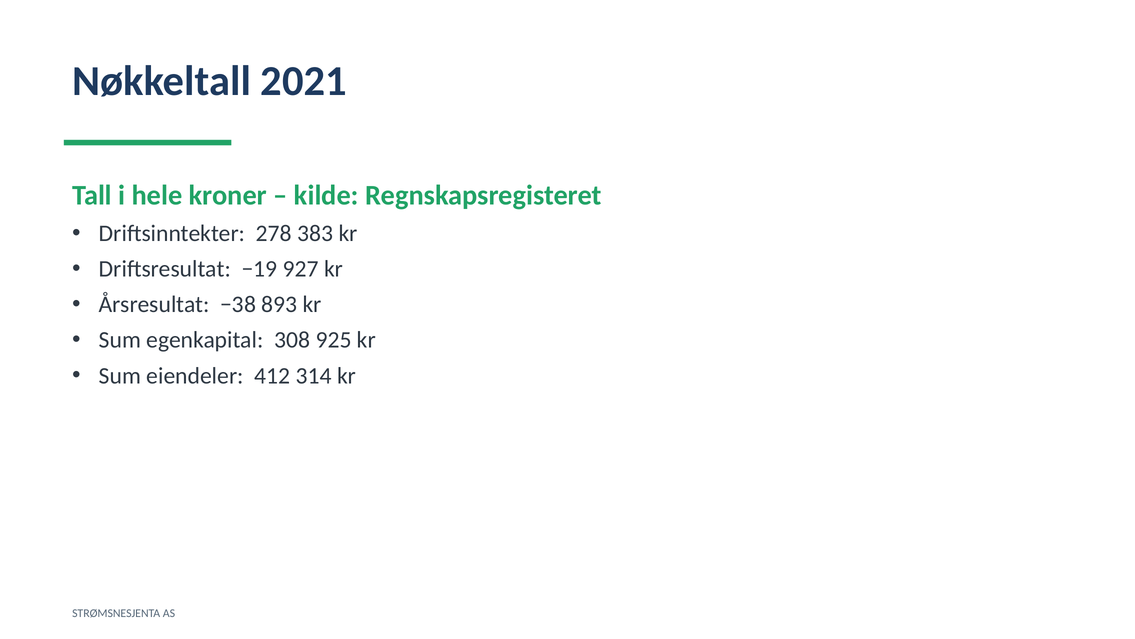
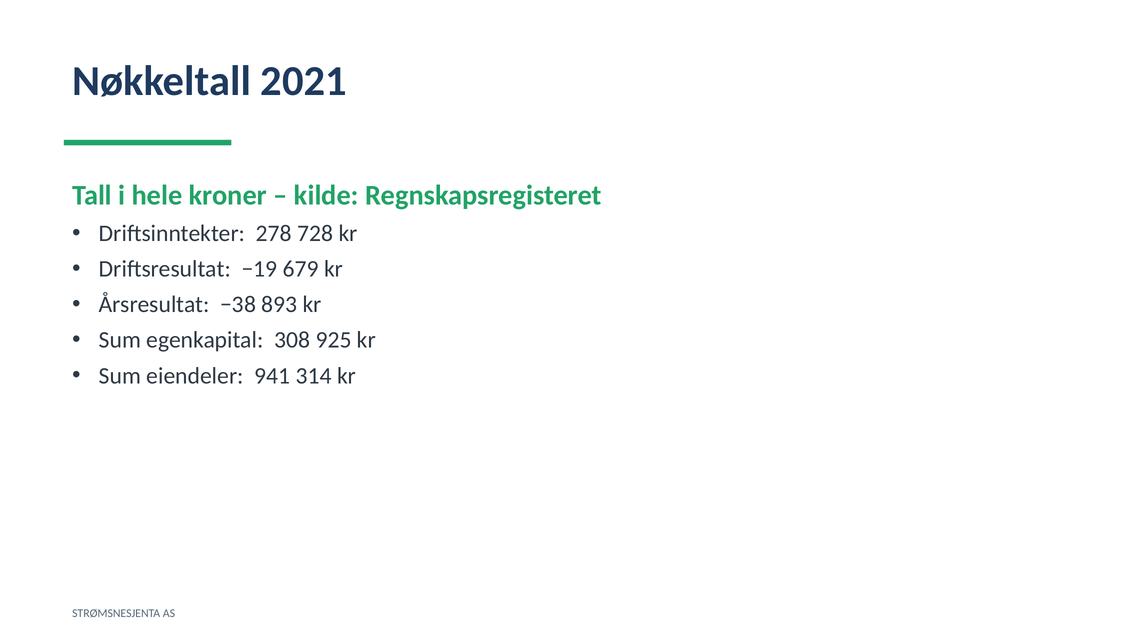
383: 383 -> 728 (315, 233)
927: 927 -> 679 (301, 269)
412: 412 -> 941 (272, 375)
